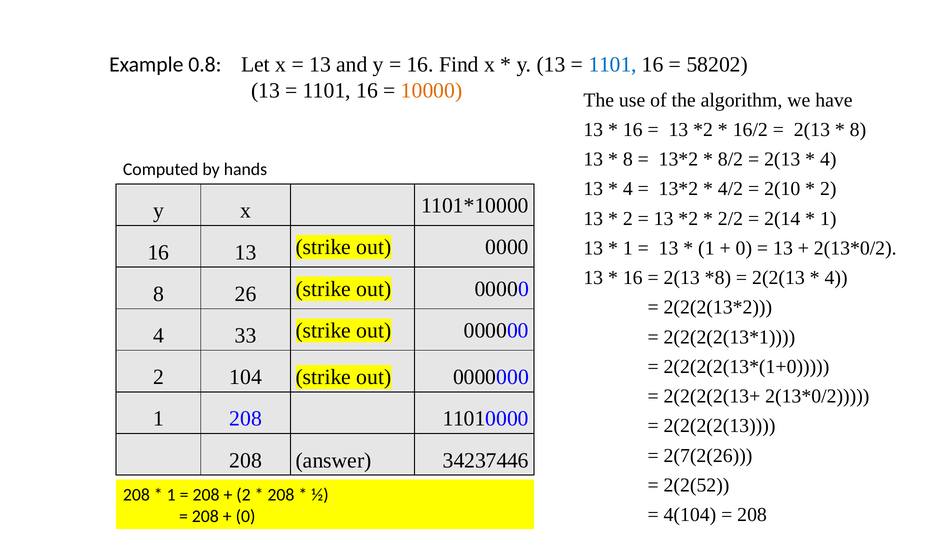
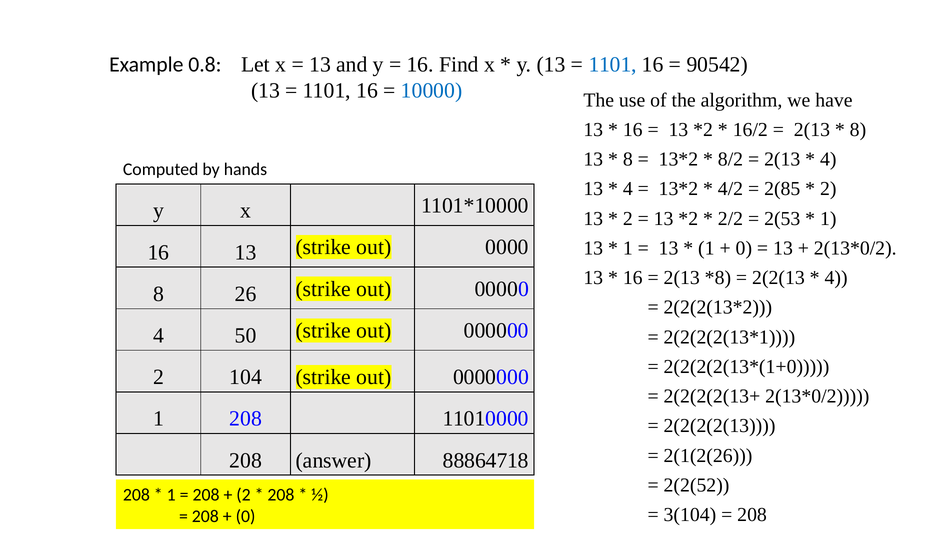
58202: 58202 -> 90542 (717, 64)
10000 colour: orange -> blue (432, 91)
2(10: 2(10 -> 2(85 (782, 189)
2(14: 2(14 -> 2(53 (782, 218)
33: 33 -> 50 (246, 335)
2(7(2(26: 2(7(2(26 -> 2(1(2(26 (708, 455)
34237446: 34237446 -> 88864718 (486, 460)
4(104: 4(104 -> 3(104 (690, 515)
